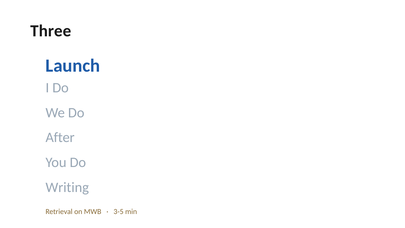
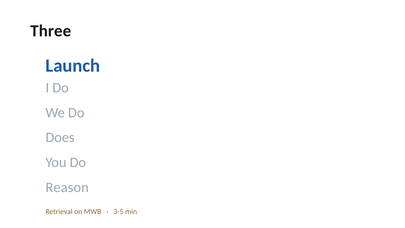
After: After -> Does (60, 137)
Writing: Writing -> Reason (67, 187)
